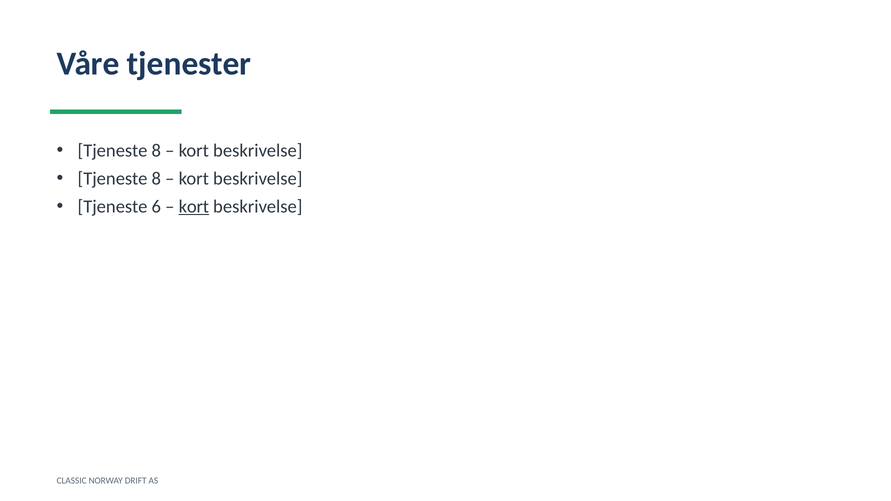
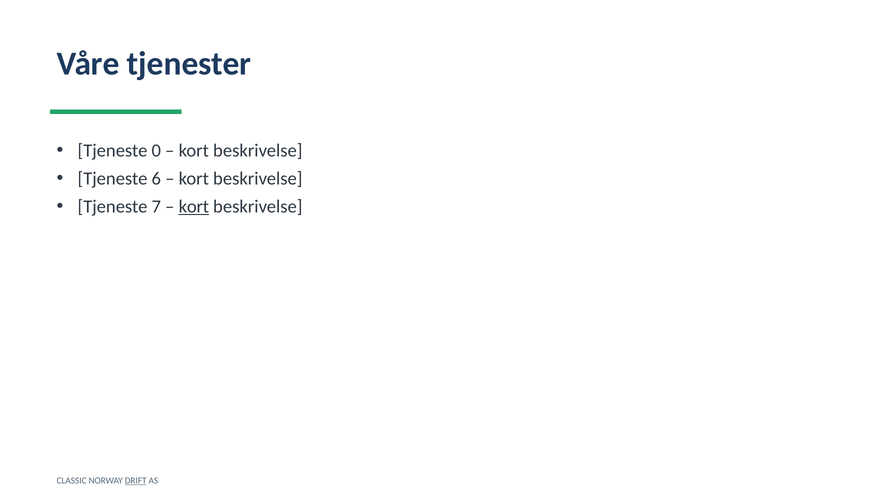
8: 8 -> 0 (156, 151)
8: 8 -> 6 (156, 179)
6: 6 -> 7 (156, 207)
DRIFT underline: none -> present (136, 481)
